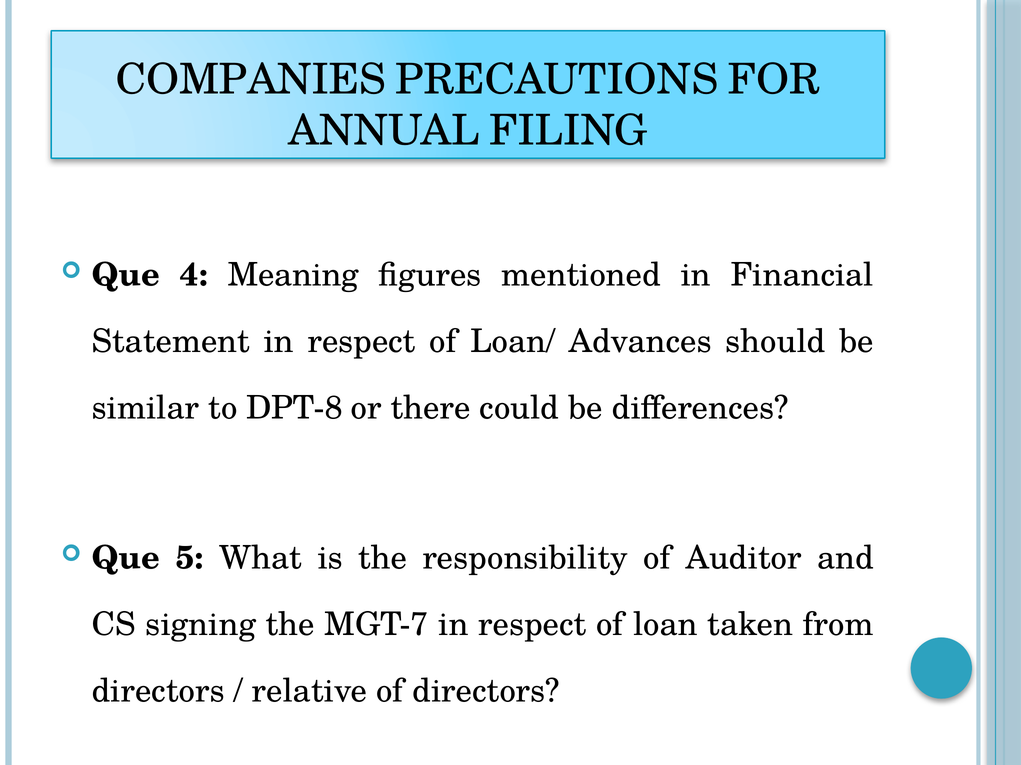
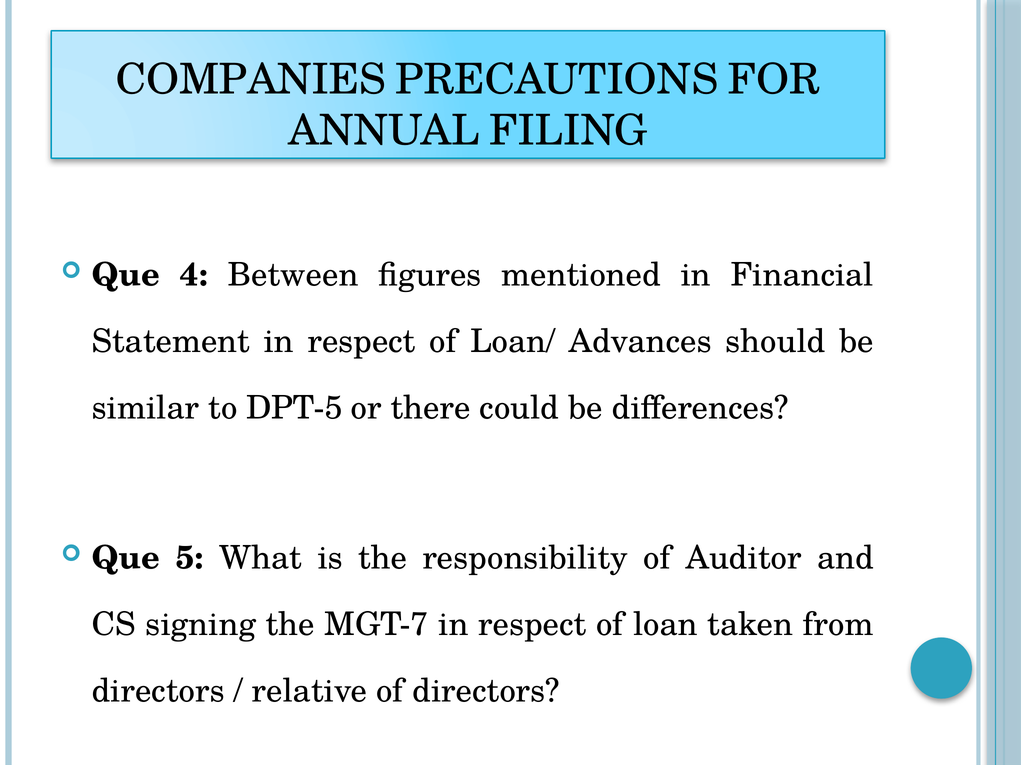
Meaning: Meaning -> Between (293, 275)
DPT-8: DPT-8 -> DPT-5 (294, 408)
